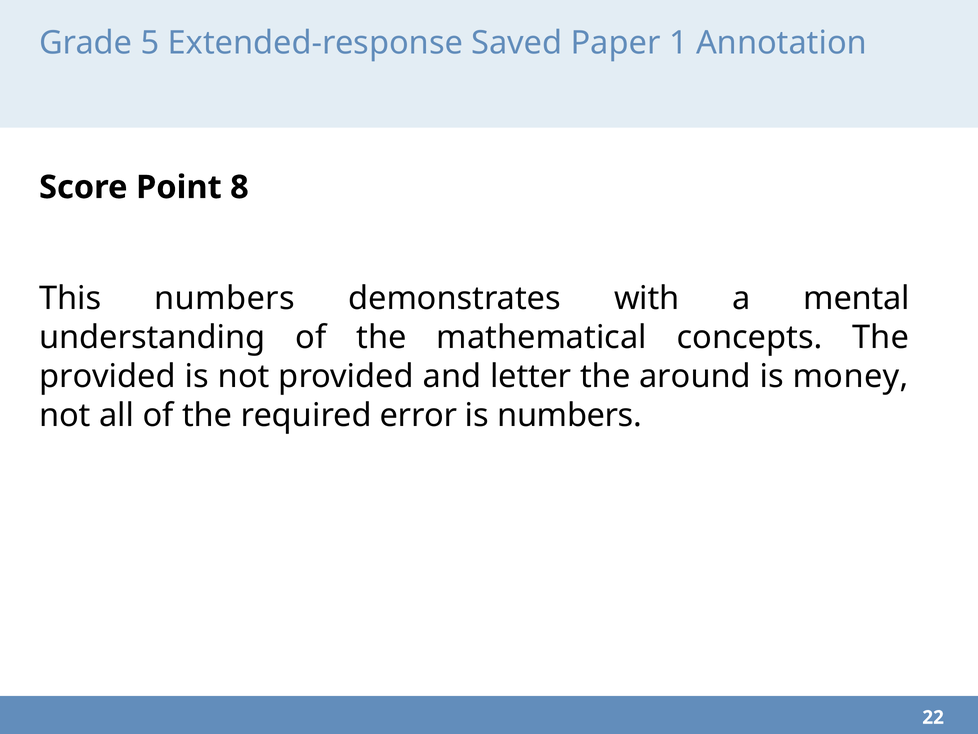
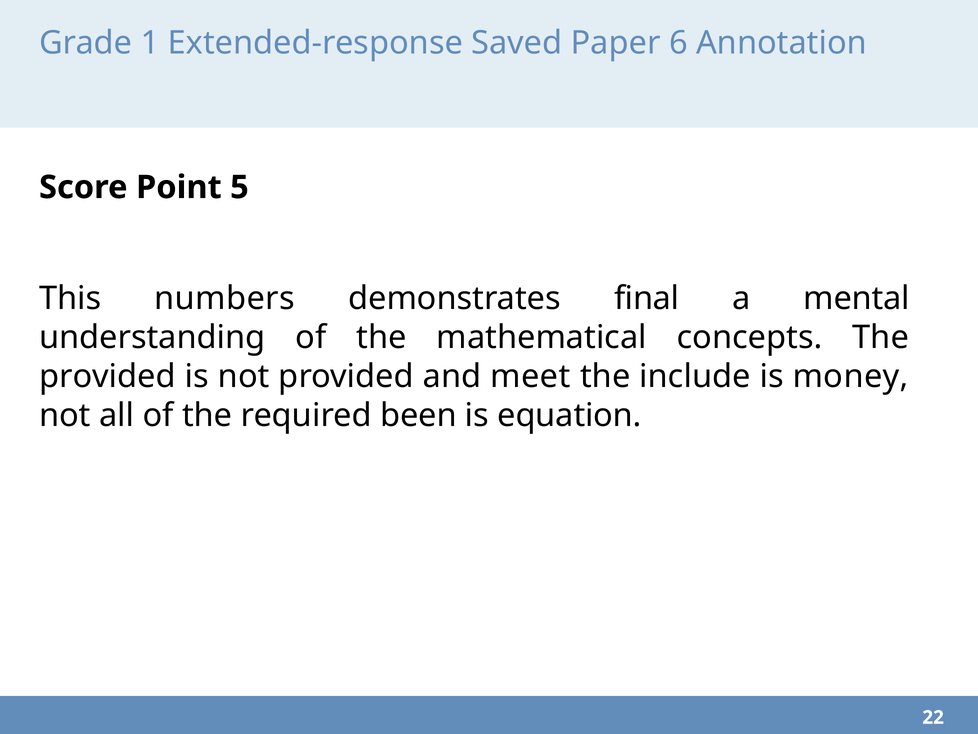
5: 5 -> 1 (150, 43)
1: 1 -> 6 (678, 43)
8: 8 -> 5 (239, 187)
with: with -> final (647, 298)
letter: letter -> meet (530, 376)
around: around -> include (695, 376)
error: error -> been (418, 415)
is numbers: numbers -> equation (570, 415)
